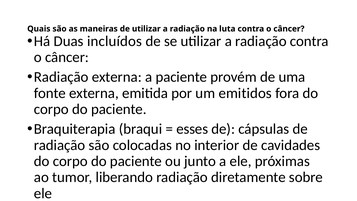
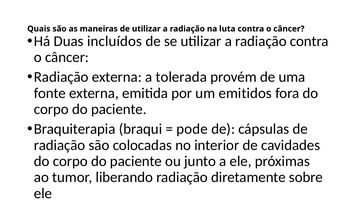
a paciente: paciente -> tolerada (181, 77)
esses: esses -> pode (192, 129)
